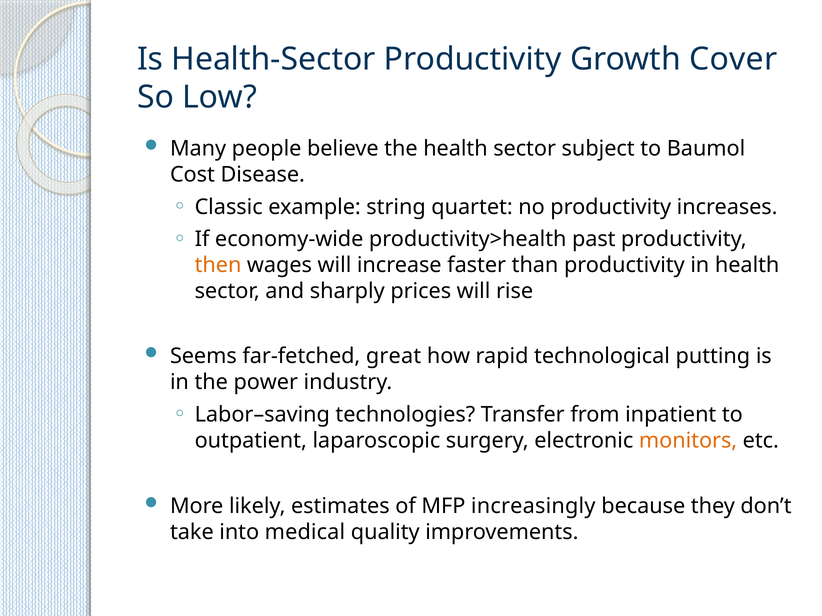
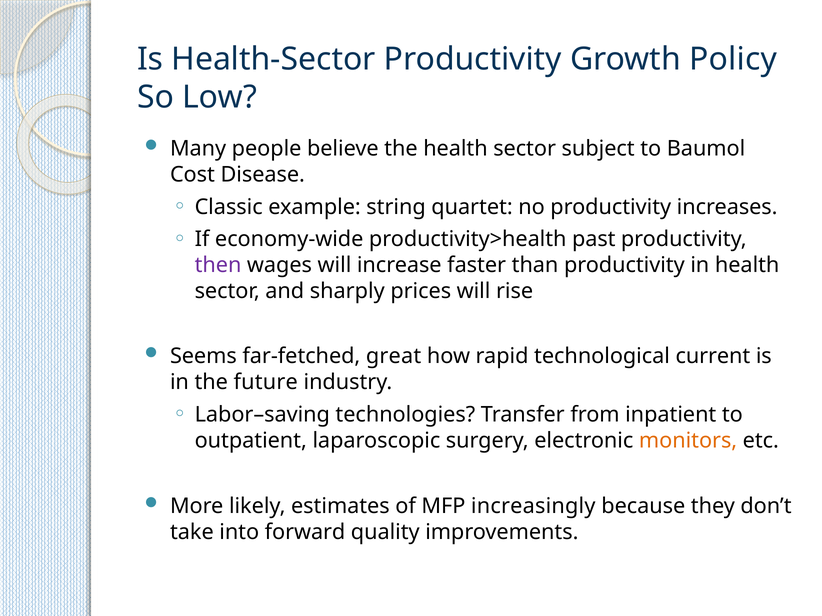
Cover: Cover -> Policy (733, 59)
then colour: orange -> purple (218, 265)
putting: putting -> current (713, 357)
power: power -> future (266, 383)
medical: medical -> forward (305, 533)
